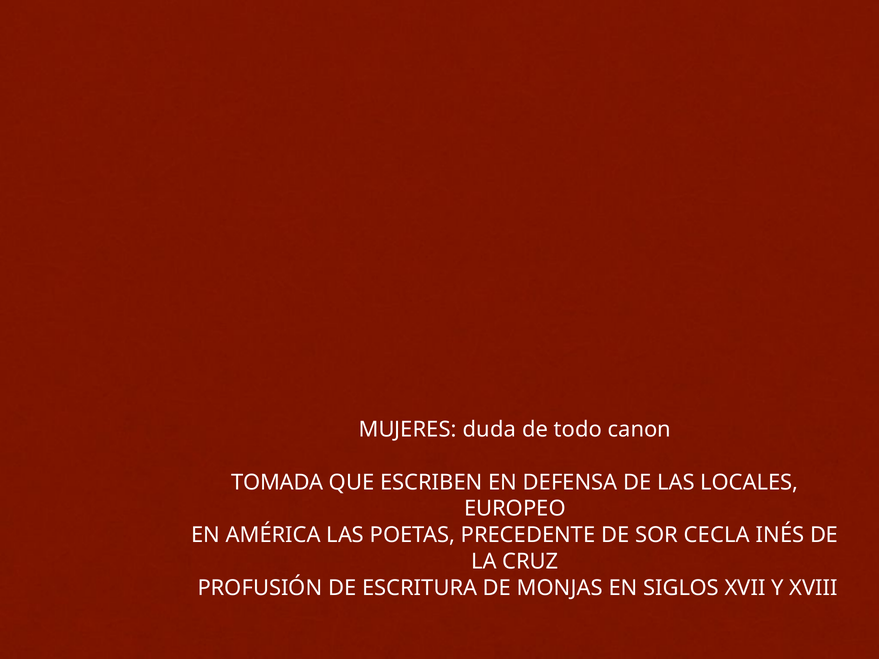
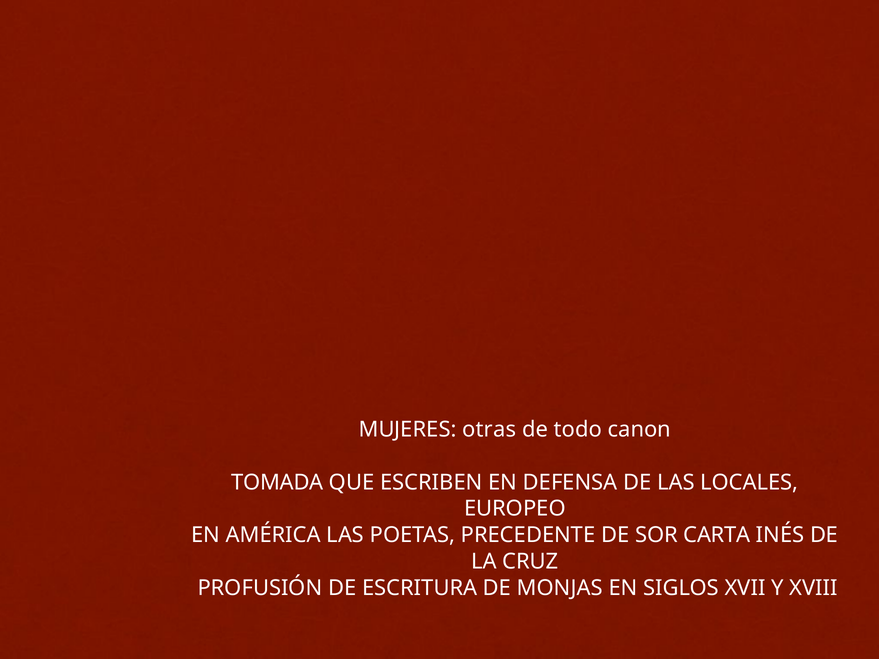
duda: duda -> otras (489, 430)
CECLA: CECLA -> CARTA (717, 535)
